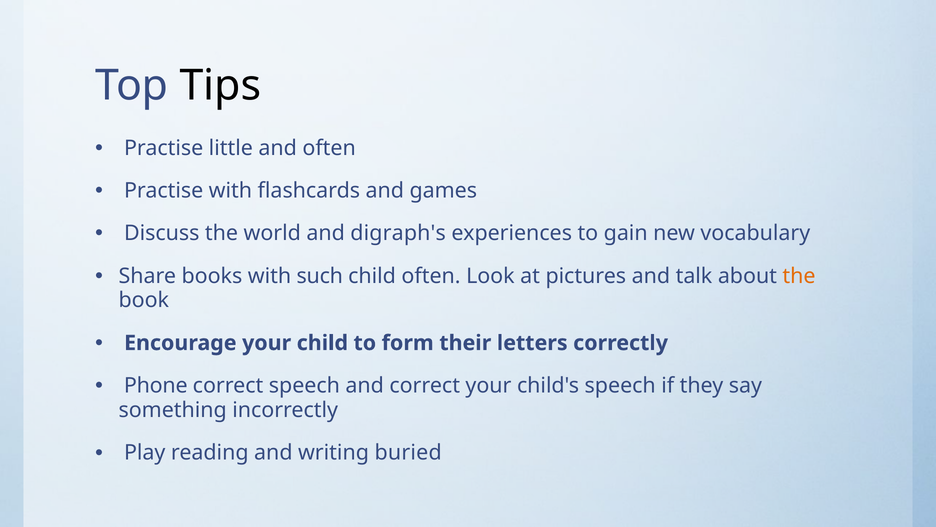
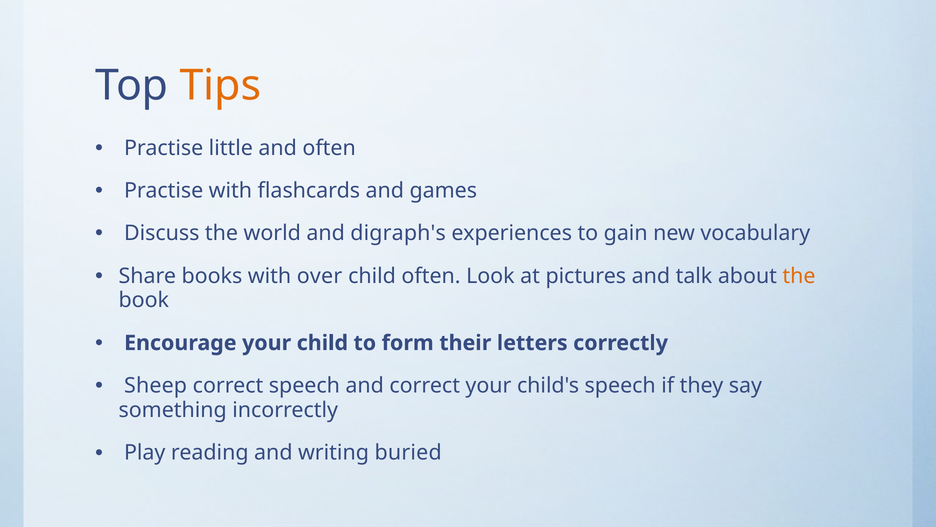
Tips colour: black -> orange (220, 86)
such: such -> over (320, 276)
Phone: Phone -> Sheep (156, 385)
